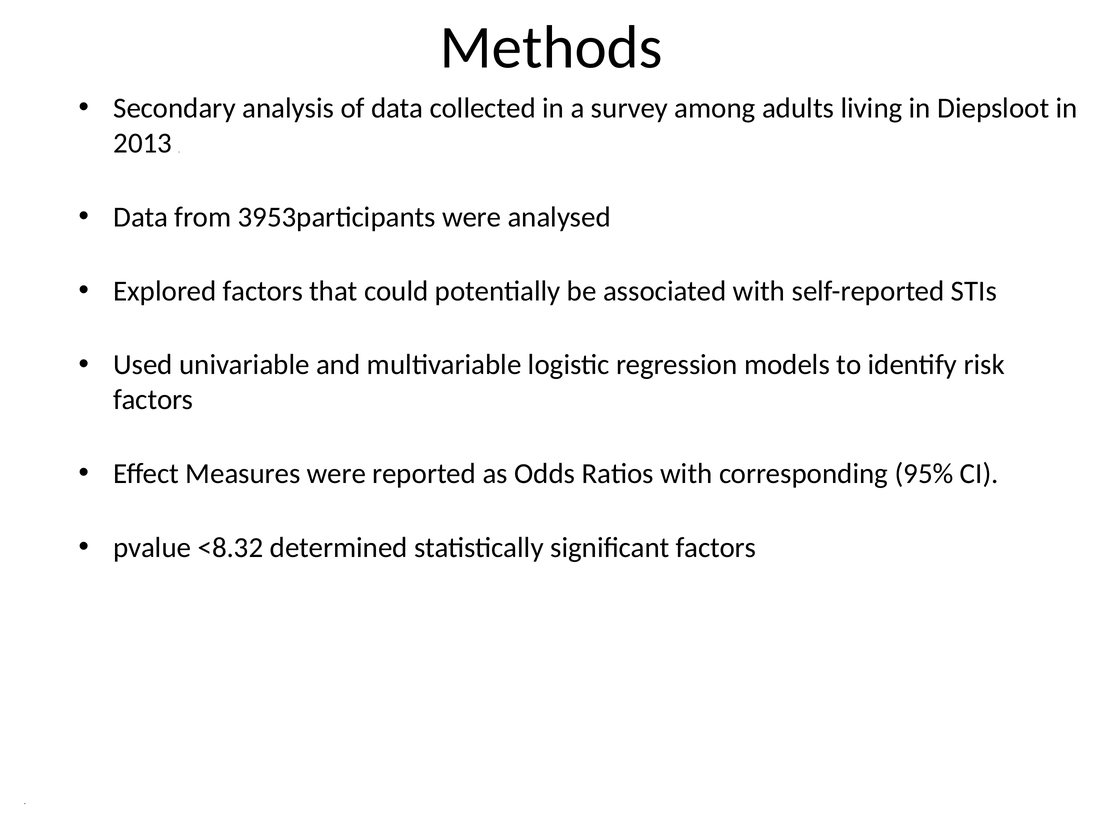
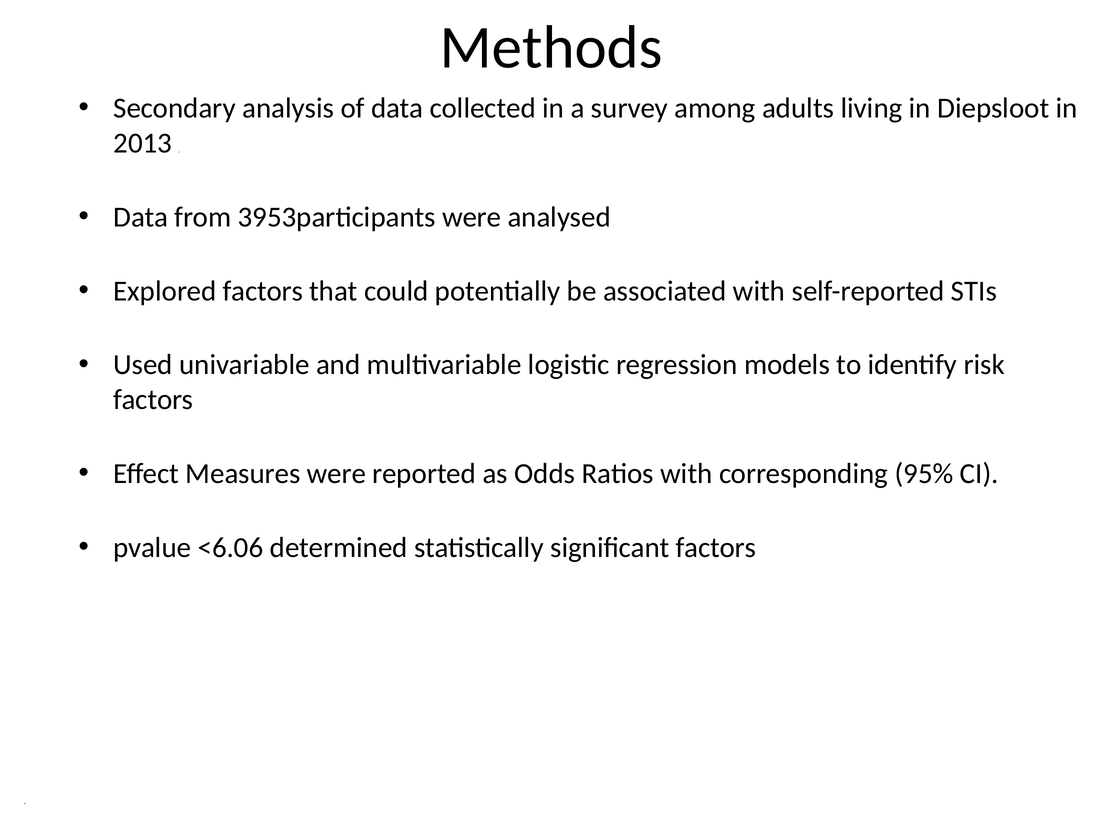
<8.32: <8.32 -> <6.06 (230, 548)
